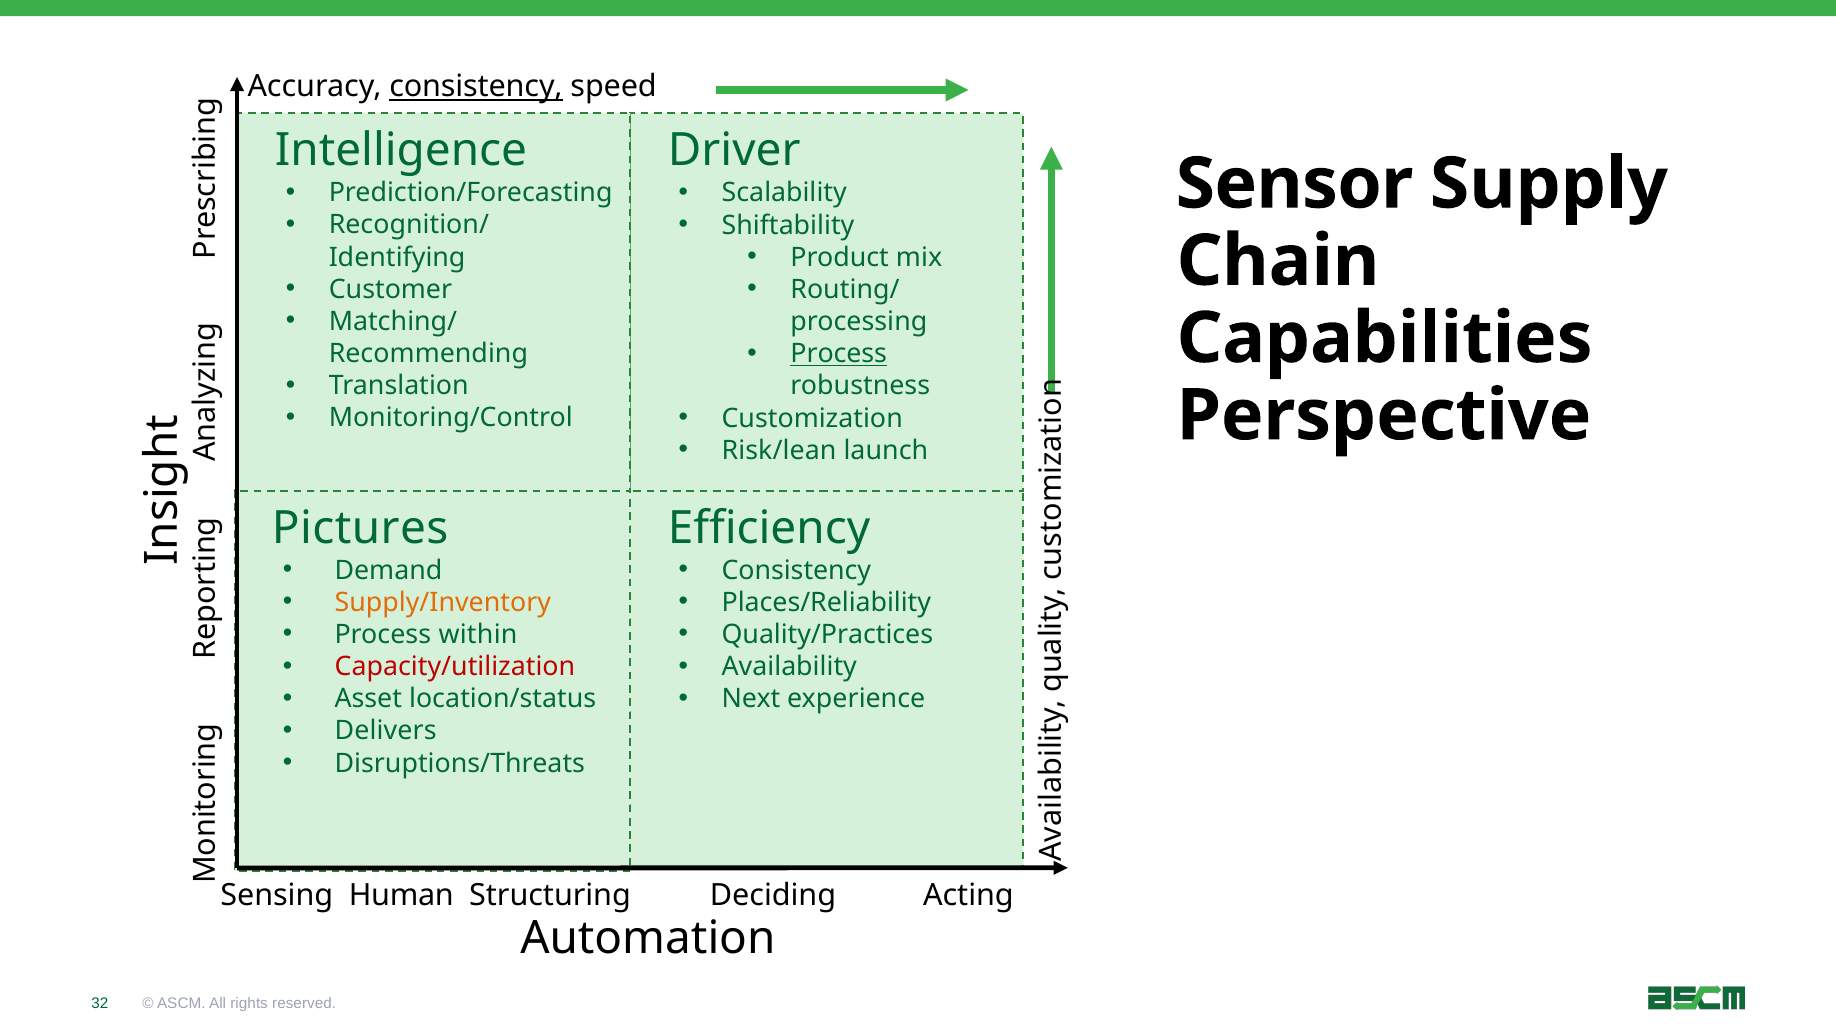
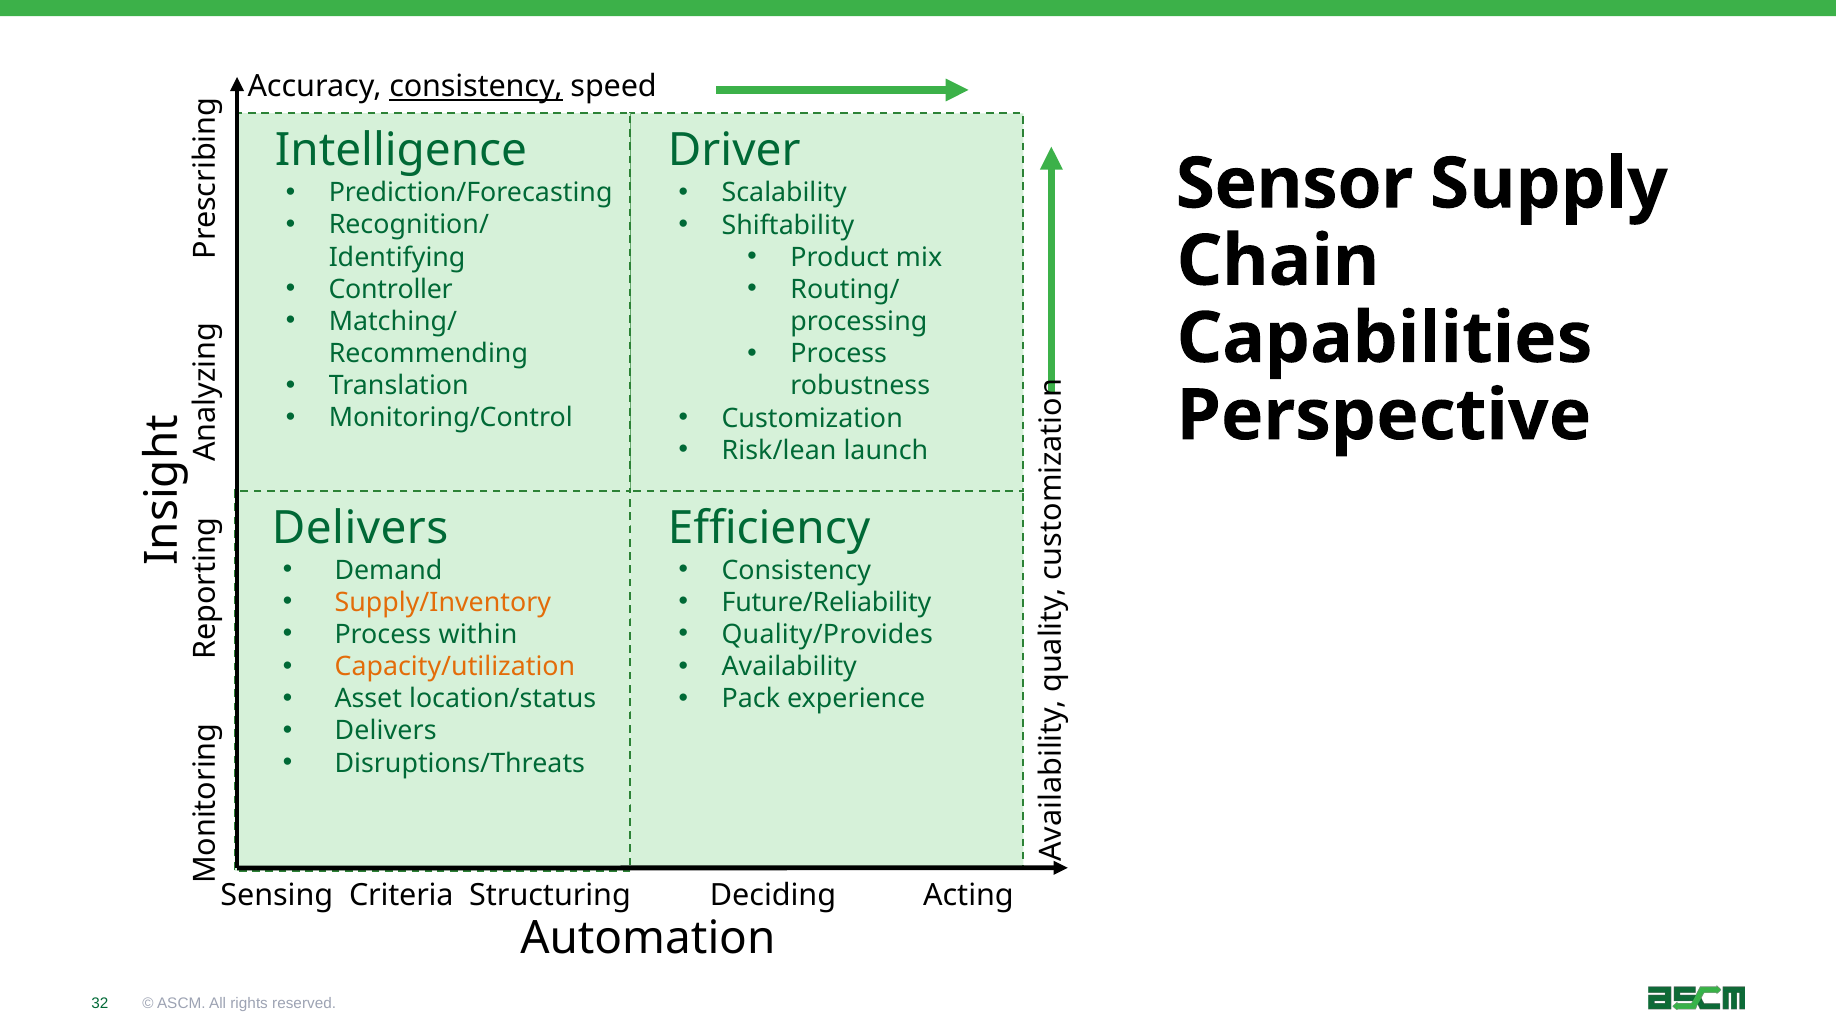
Customer: Customer -> Controller (391, 289)
Process underline: present -> none (839, 354)
Pictures: Pictures -> Delivers (360, 528)
Places/Reliability: Places/Reliability -> Future/Reliability (826, 602)
Quality/Practices: Quality/Practices -> Quality/Provides (827, 634)
Capacity/utilization colour: red -> orange (455, 667)
Next: Next -> Pack (751, 699)
Human: Human -> Criteria (401, 895)
